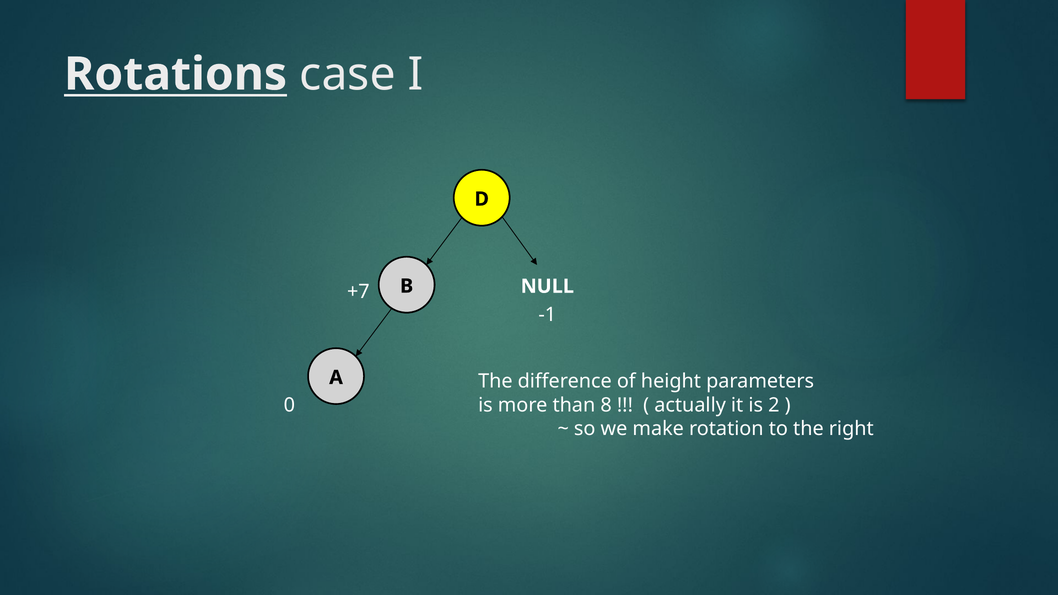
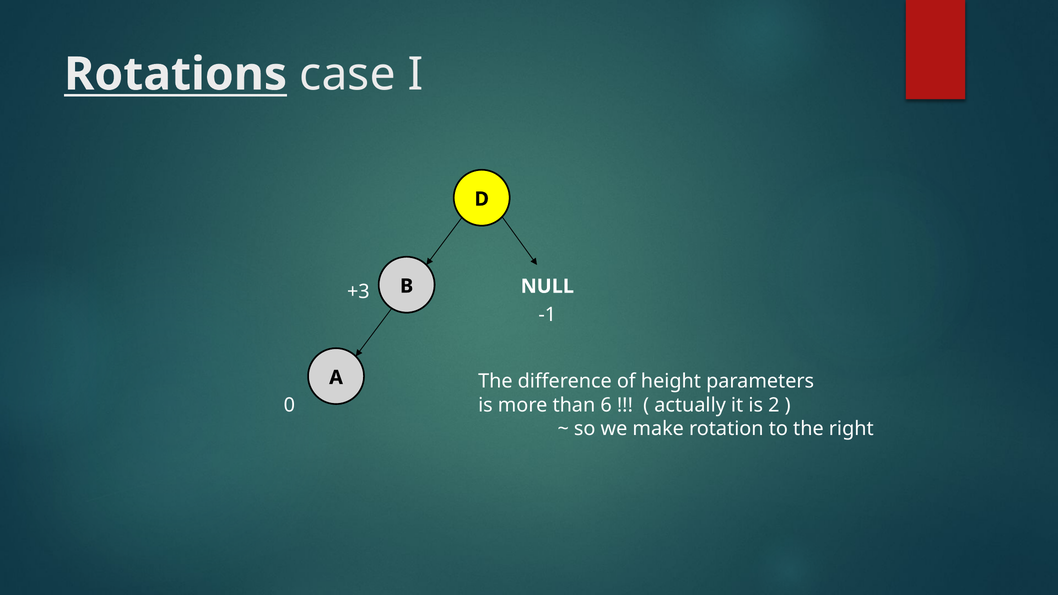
+7: +7 -> +3 (358, 292)
8: 8 -> 6 (606, 405)
